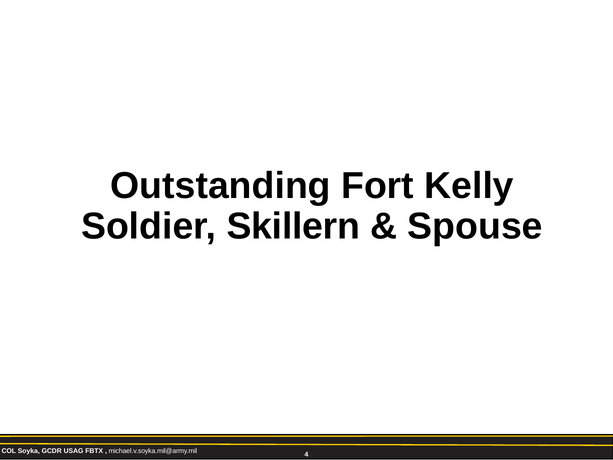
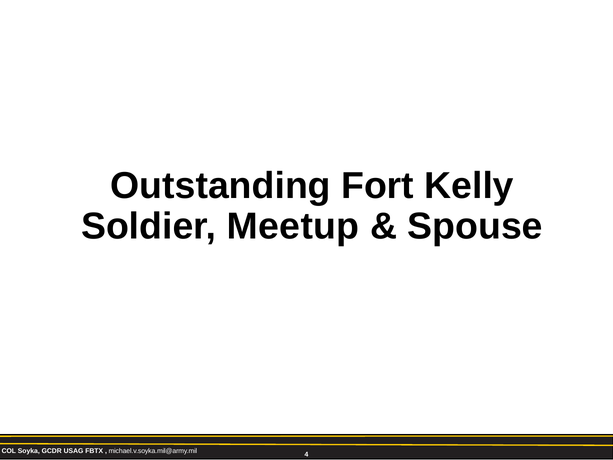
Skillern: Skillern -> Meetup (293, 226)
